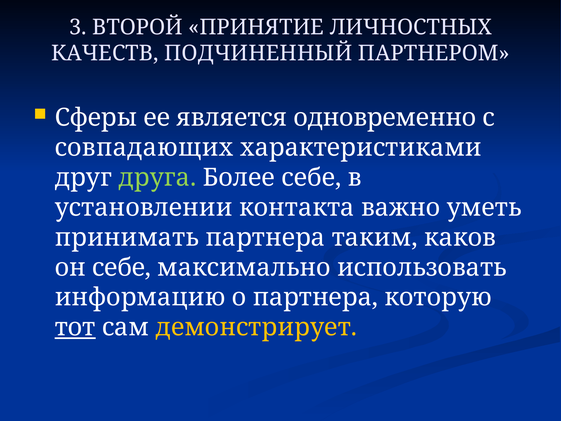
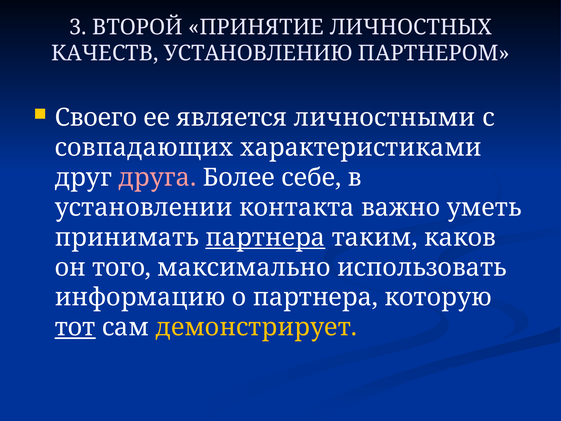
ПОДЧИНЕННЫЙ: ПОДЧИНЕННЫЙ -> УСТАНОВЛЕНИЮ (258, 53)
Сферы: Сферы -> Своего (96, 118)
одновременно: одновременно -> личностными (385, 118)
друга colour: light green -> pink (157, 178)
партнера underline: none -> present (265, 237)
он себе: себе -> того (122, 267)
